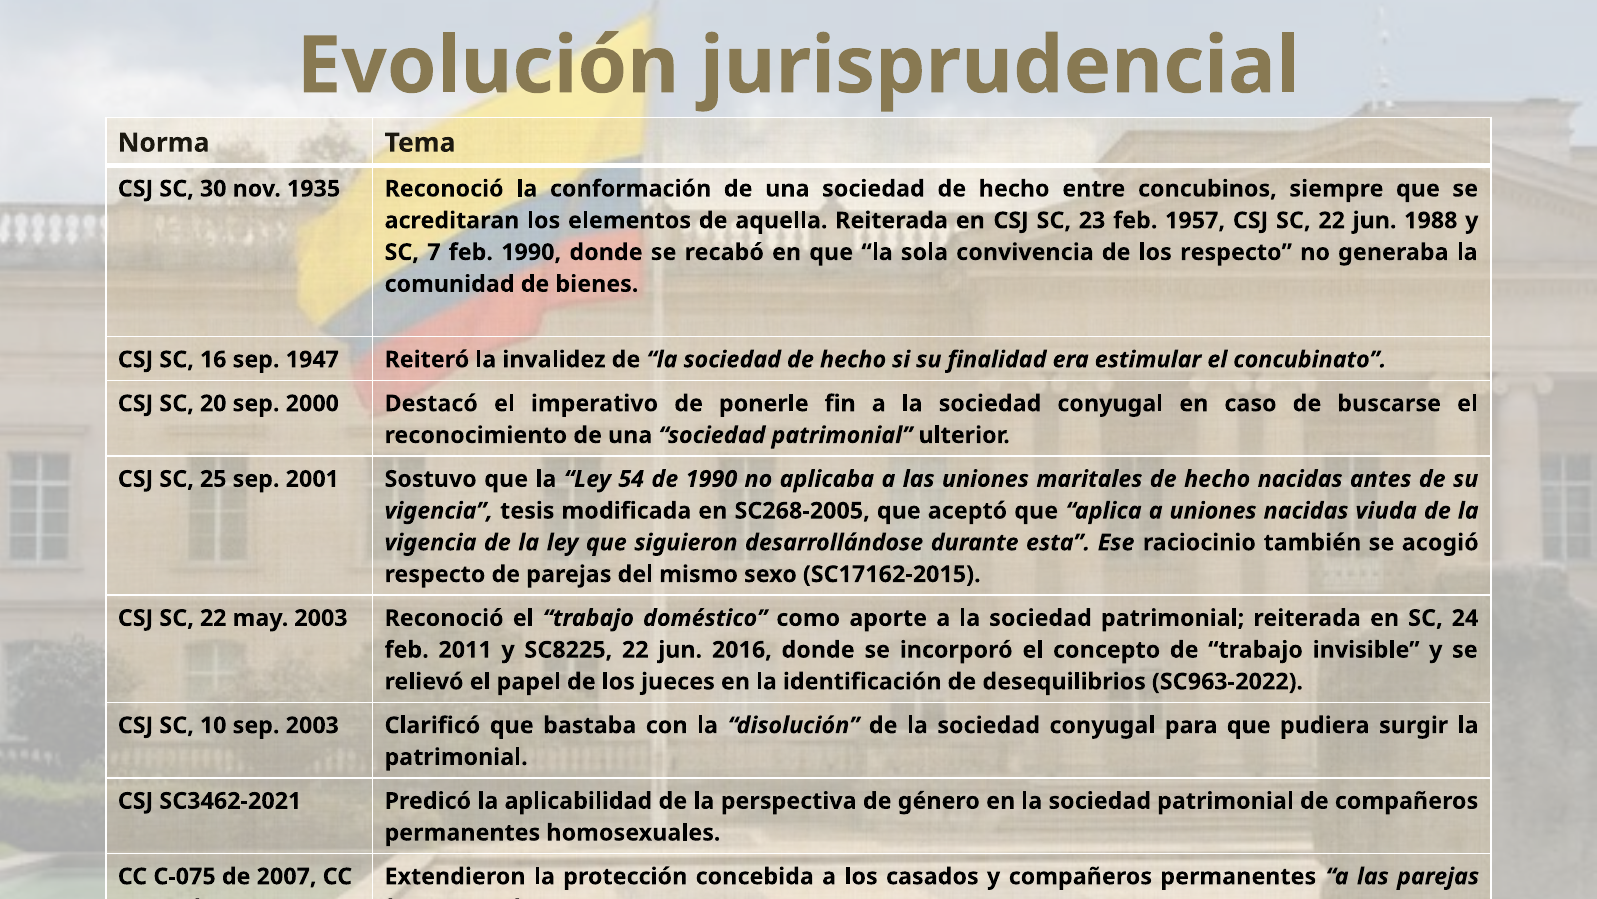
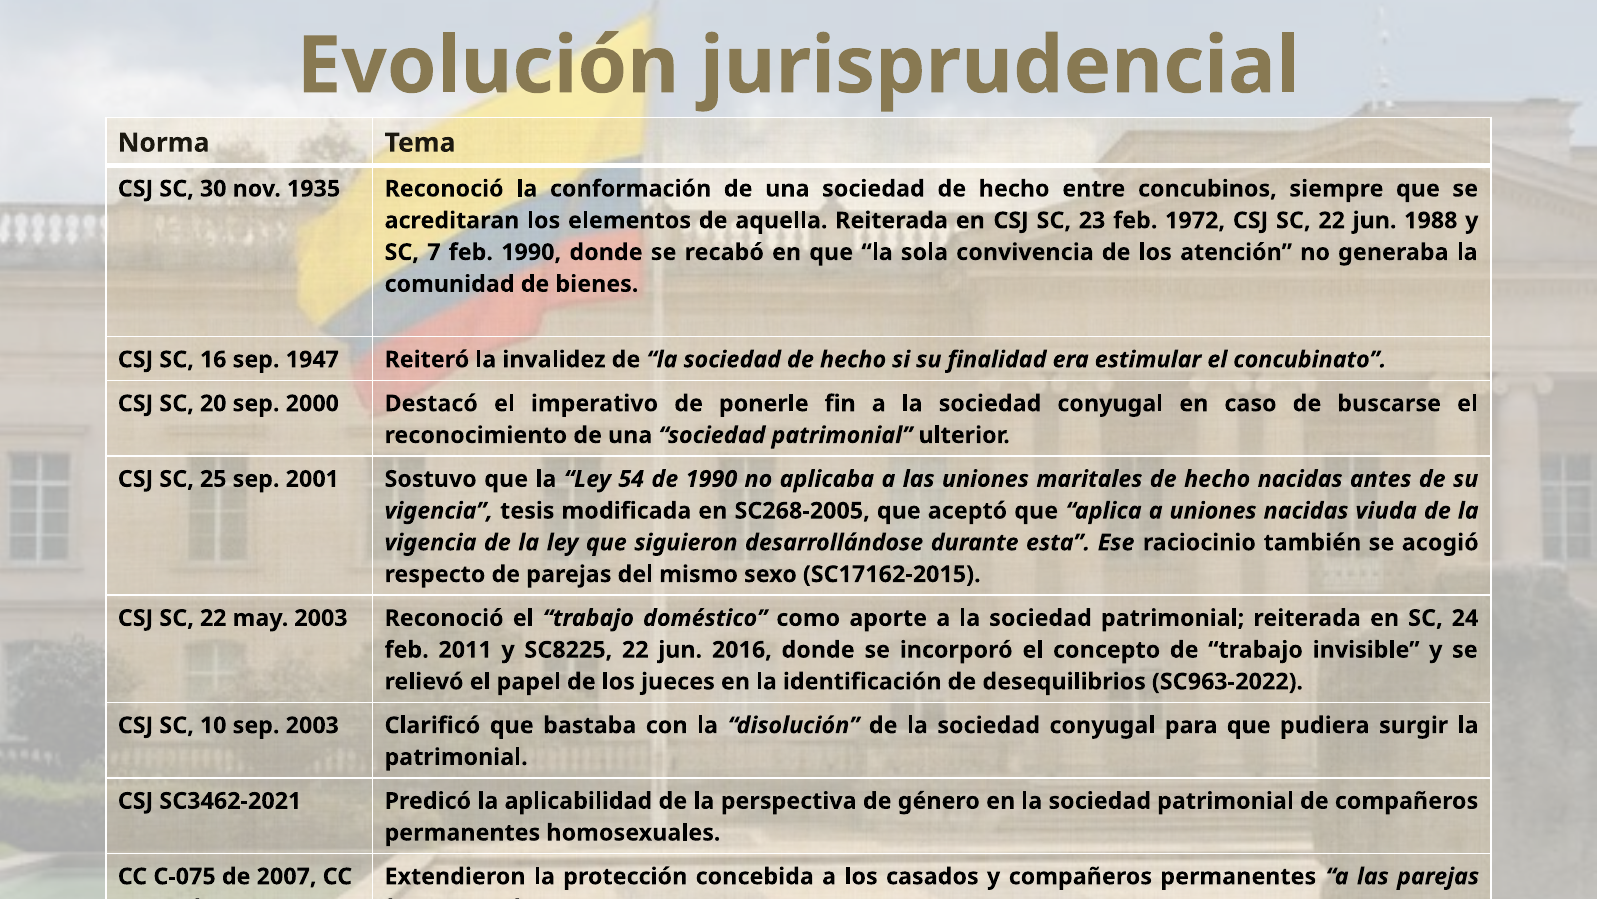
1957: 1957 -> 1972 (1195, 220)
los respecto: respecto -> atención (1236, 252)
